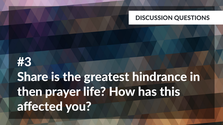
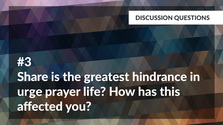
then: then -> urge (30, 92)
